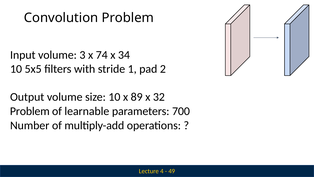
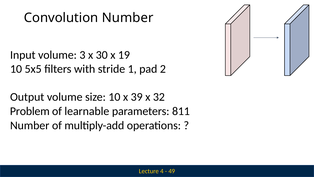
Convolution Problem: Problem -> Number (128, 18)
74: 74 -> 30 (102, 55)
34: 34 -> 19 (124, 55)
89: 89 -> 39 (137, 97)
700: 700 -> 811 (181, 111)
